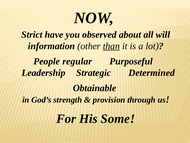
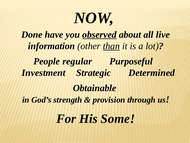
Strict: Strict -> Done (32, 35)
observed underline: none -> present (99, 35)
will: will -> live (163, 35)
Leadership: Leadership -> Investment (44, 73)
